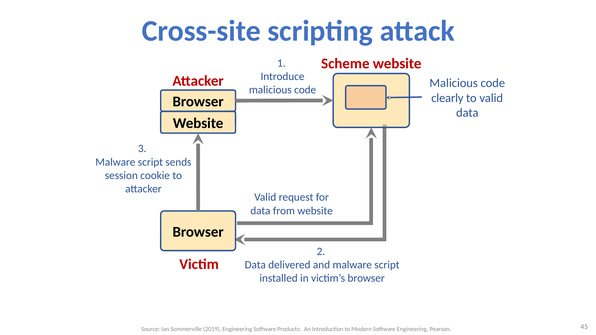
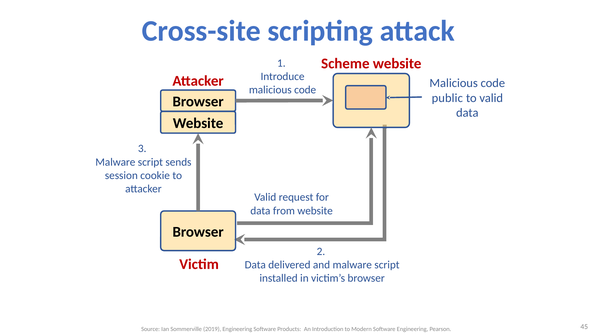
clearly: clearly -> public (447, 98)
